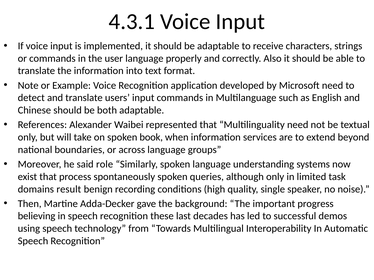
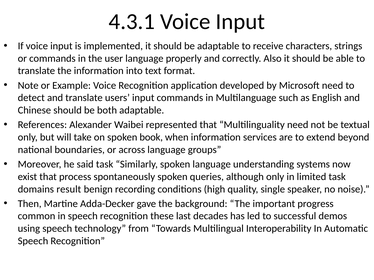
said role: role -> task (105, 164)
believing: believing -> common (37, 216)
